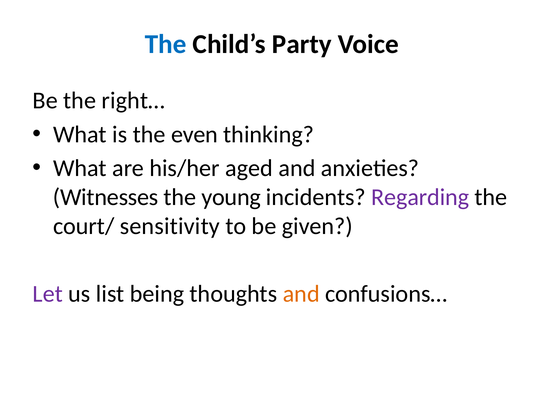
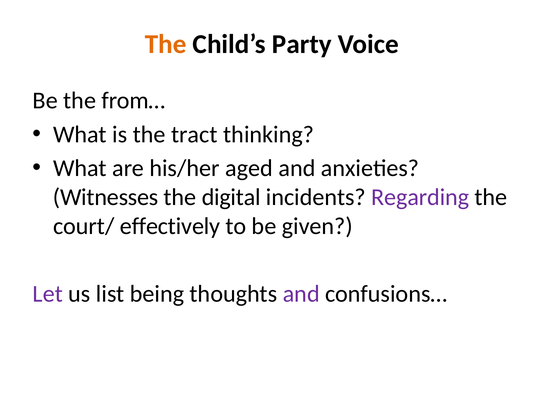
The colour: blue -> orange (166, 44)
right…: right… -> from… (133, 101)
even: even -> tract (194, 134)
young: young -> digital (231, 197)
sensitivity: sensitivity -> effectively (170, 226)
and colour: orange -> purple (301, 294)
